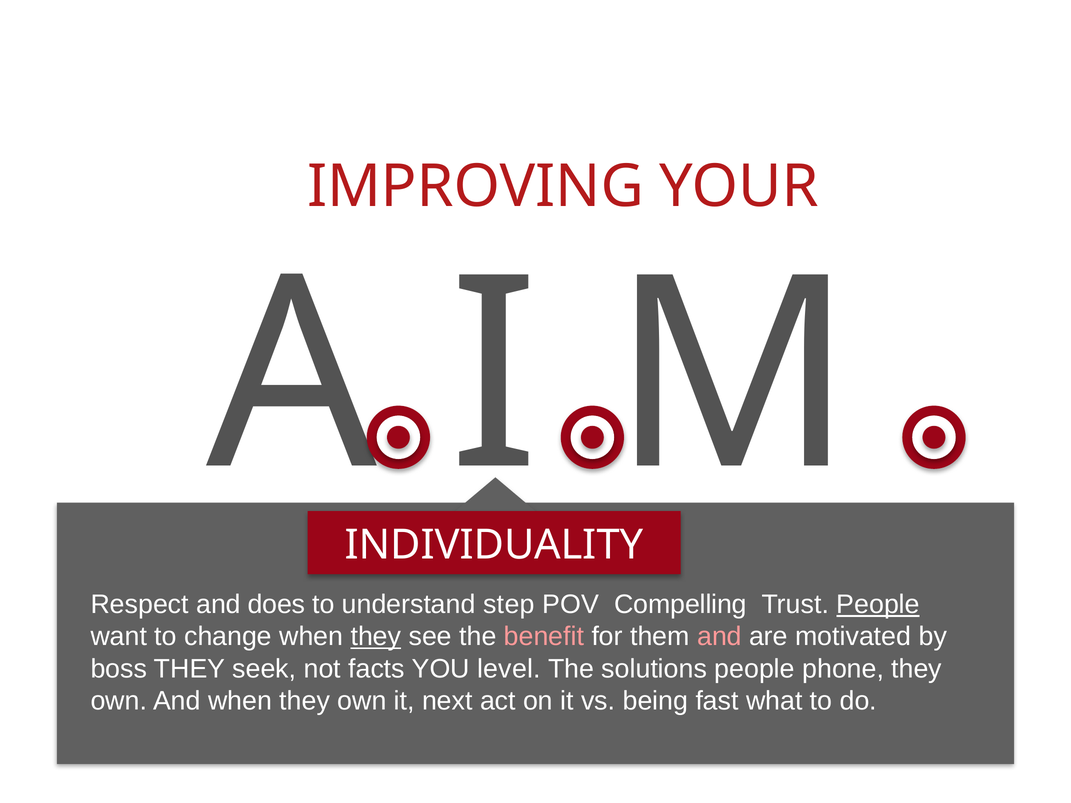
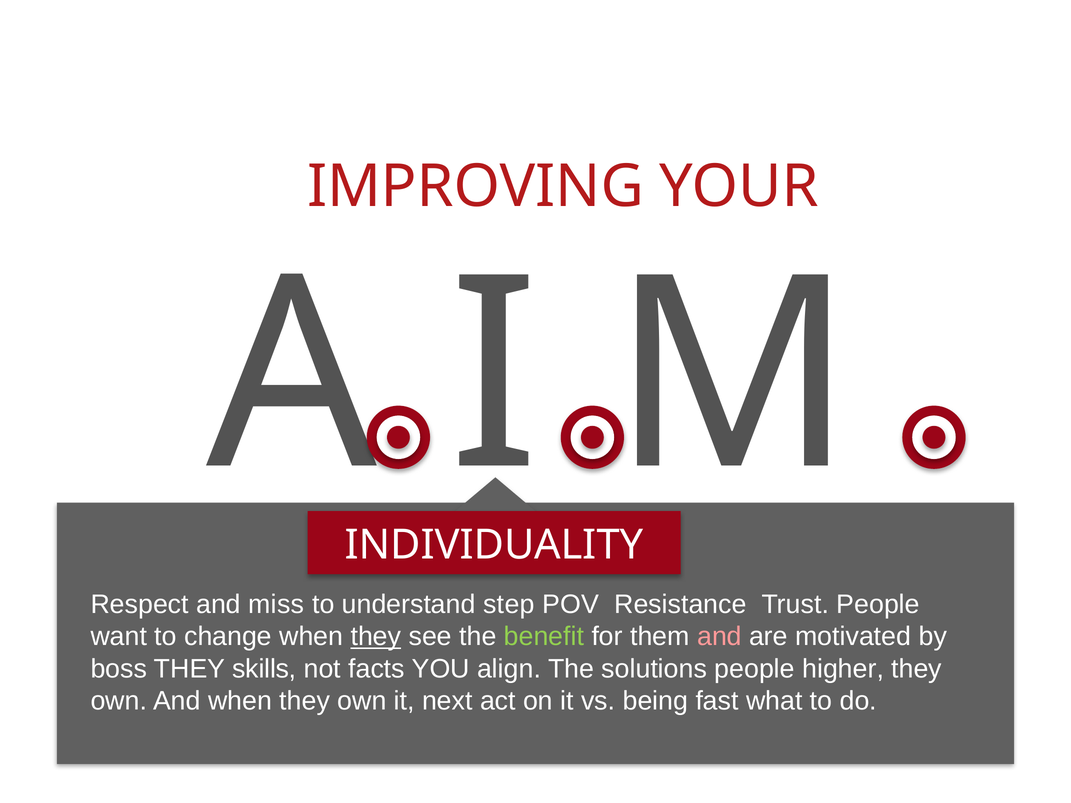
does: does -> miss (276, 605)
Compelling: Compelling -> Resistance (680, 605)
People underline: present -> none (878, 605)
benefit colour: pink -> light green (544, 637)
seek: seek -> skills (264, 669)
level: level -> align (509, 669)
phone: phone -> higher (843, 669)
